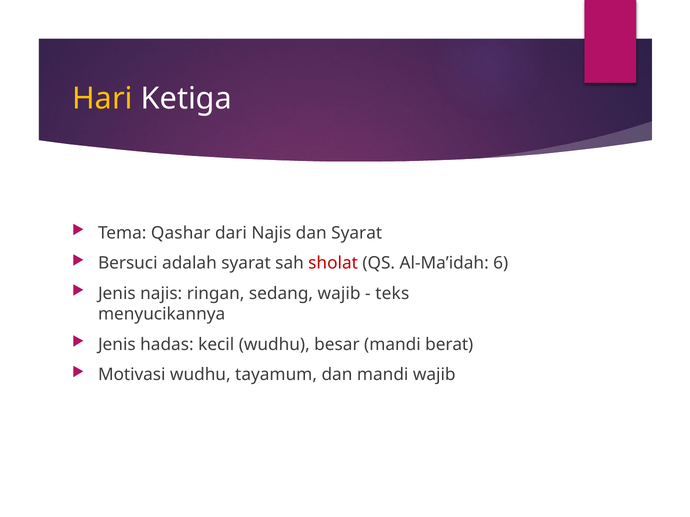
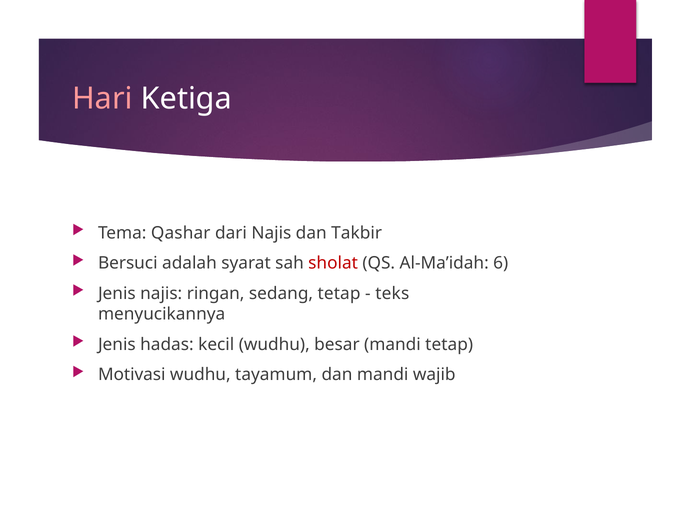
Hari colour: yellow -> pink (102, 99)
dan Syarat: Syarat -> Takbir (357, 233)
sedang wajib: wajib -> tetap (339, 294)
mandi berat: berat -> tetap (449, 345)
